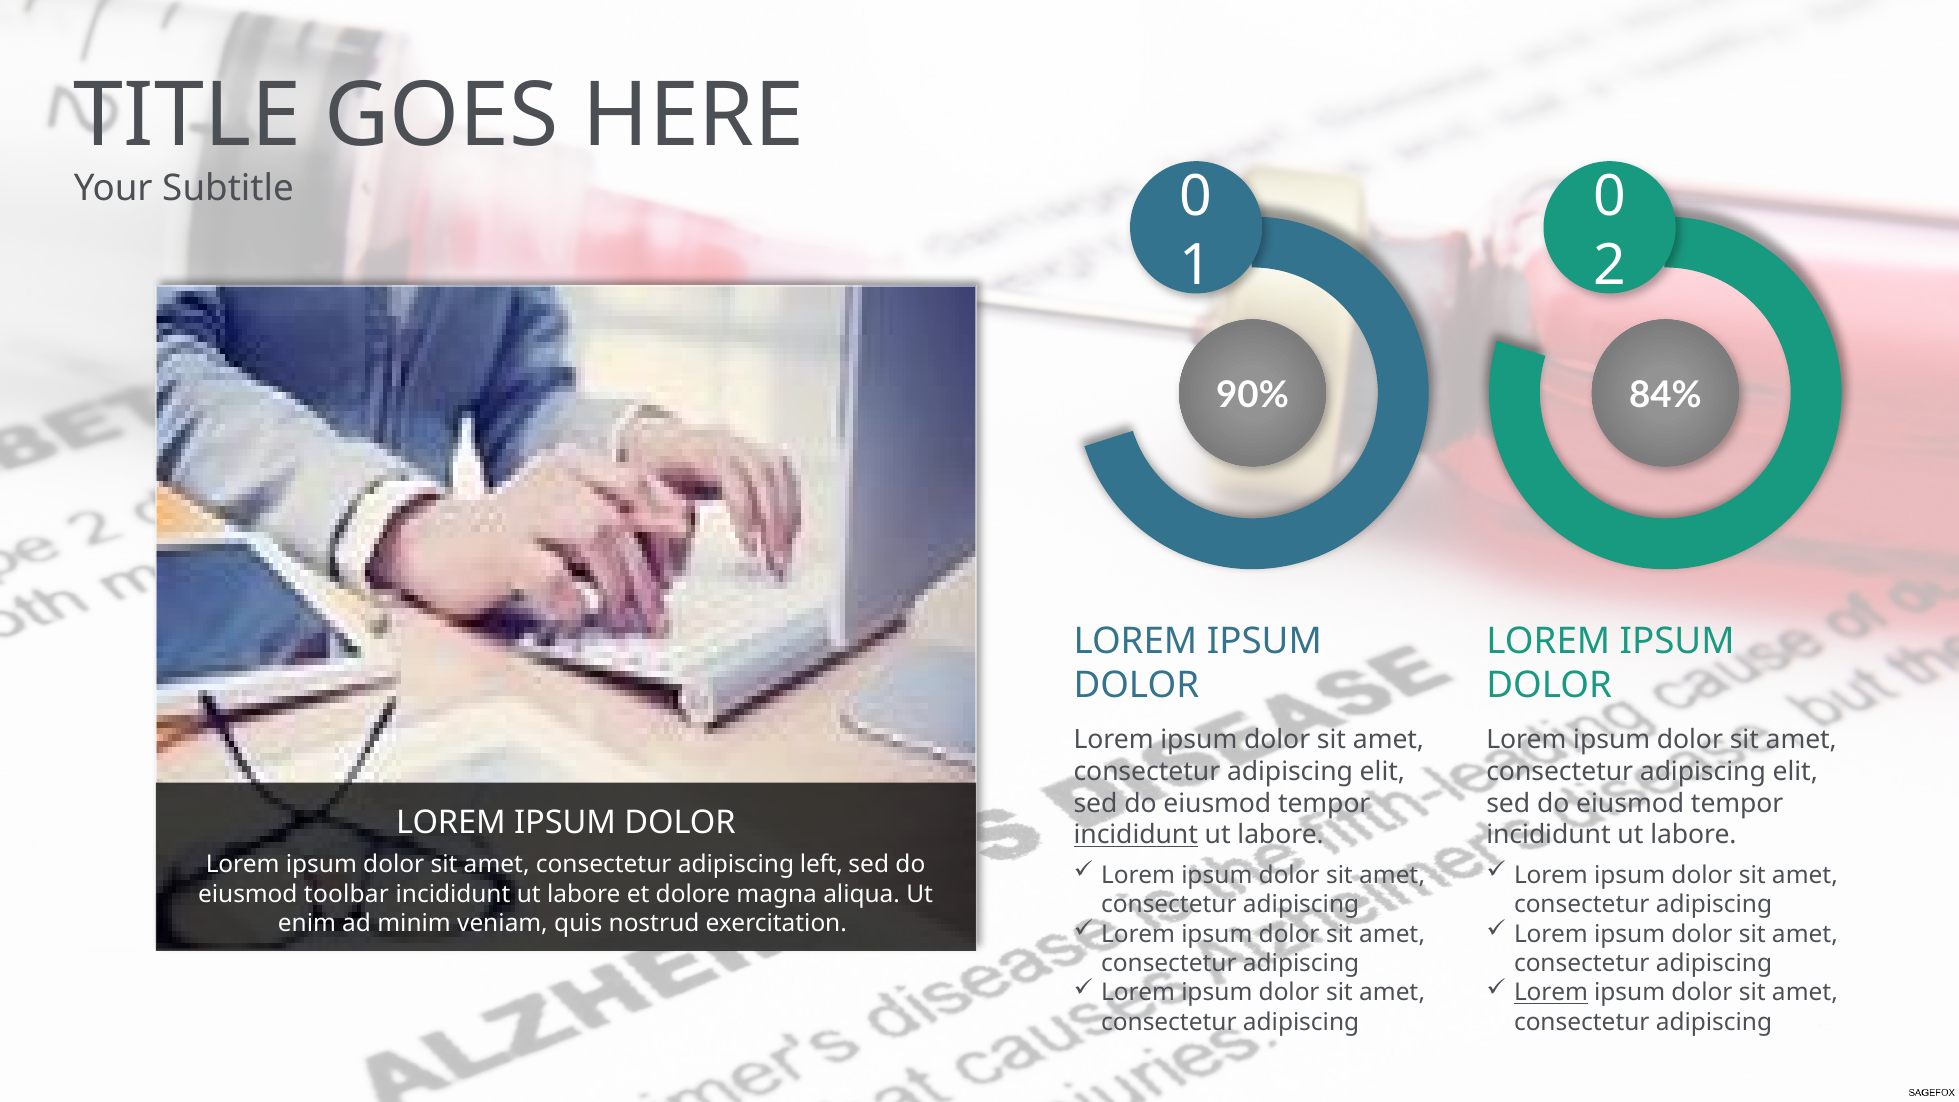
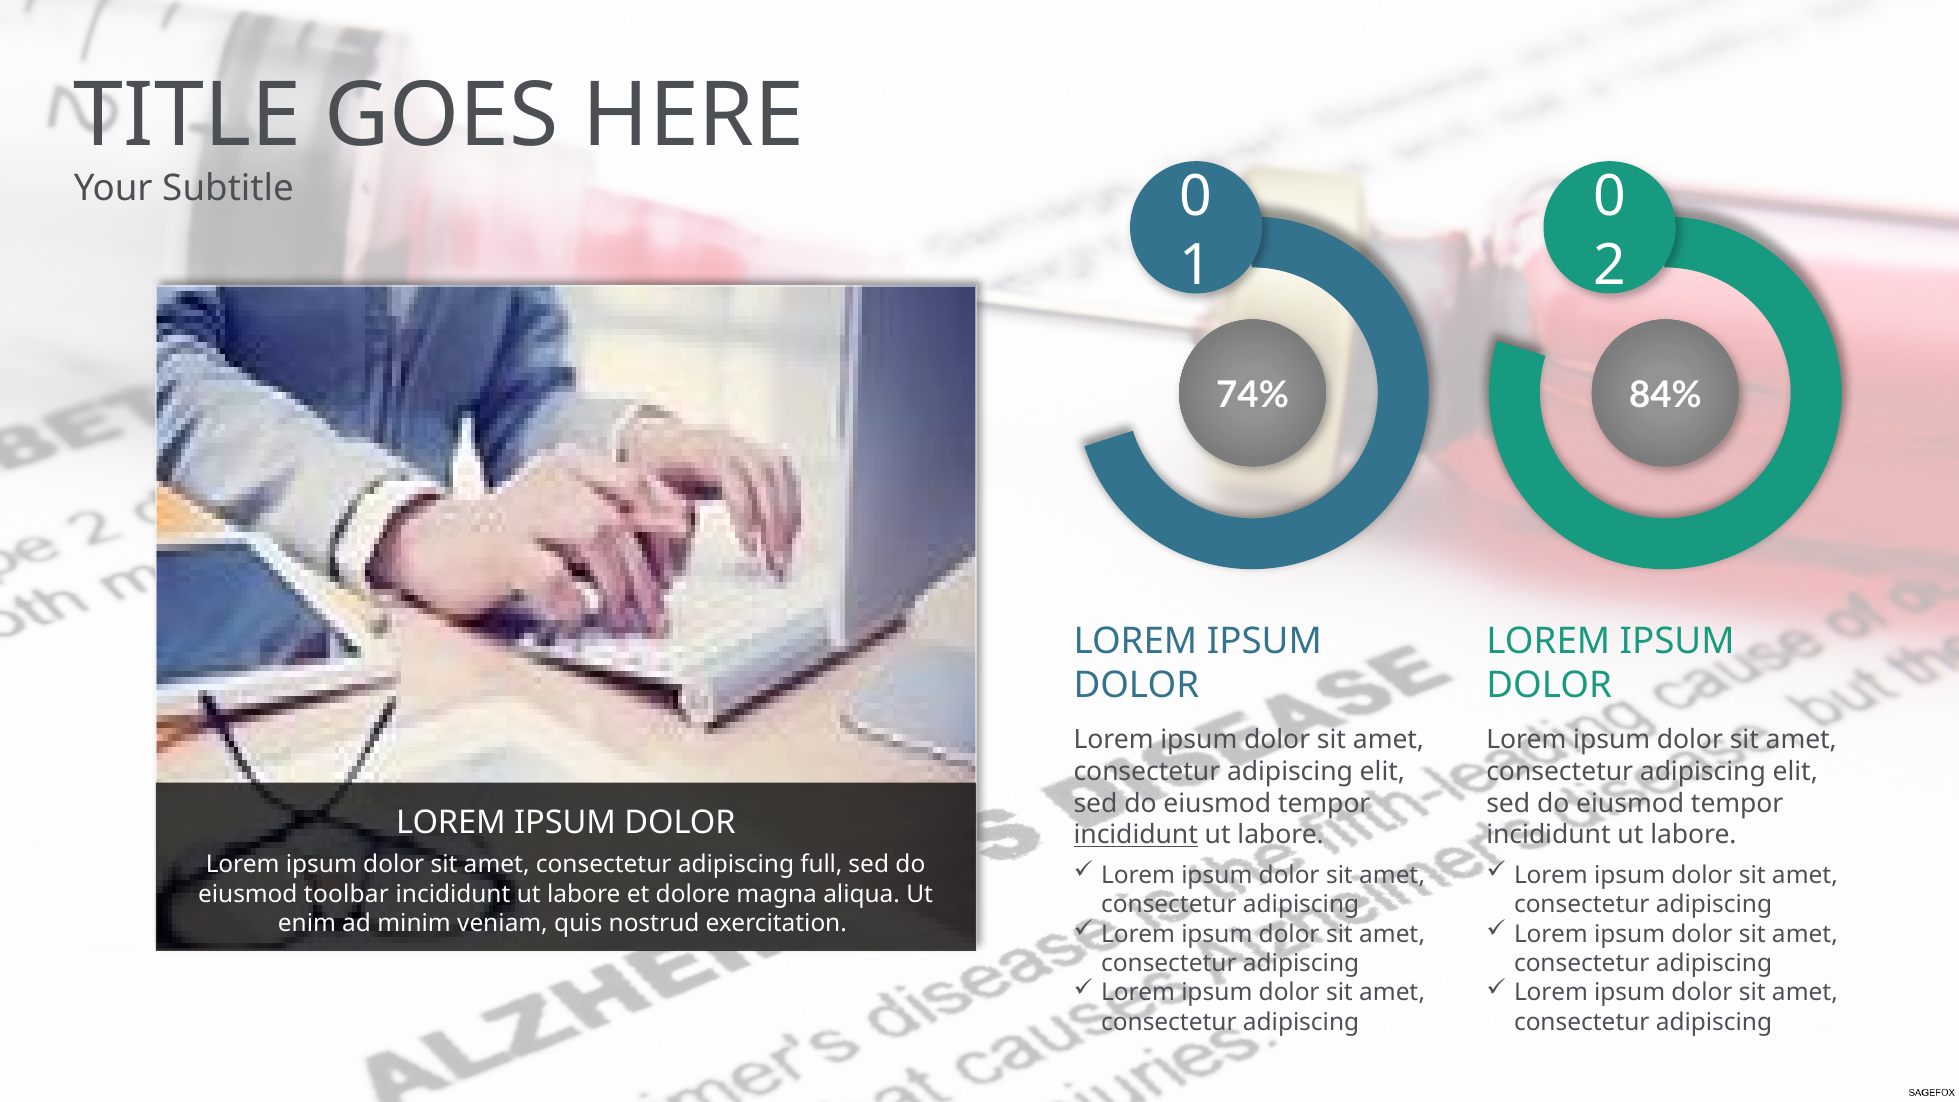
90%: 90% -> 74% (1253, 395)
left: left -> full (821, 865)
Lorem underline: present -> none (1551, 993)
